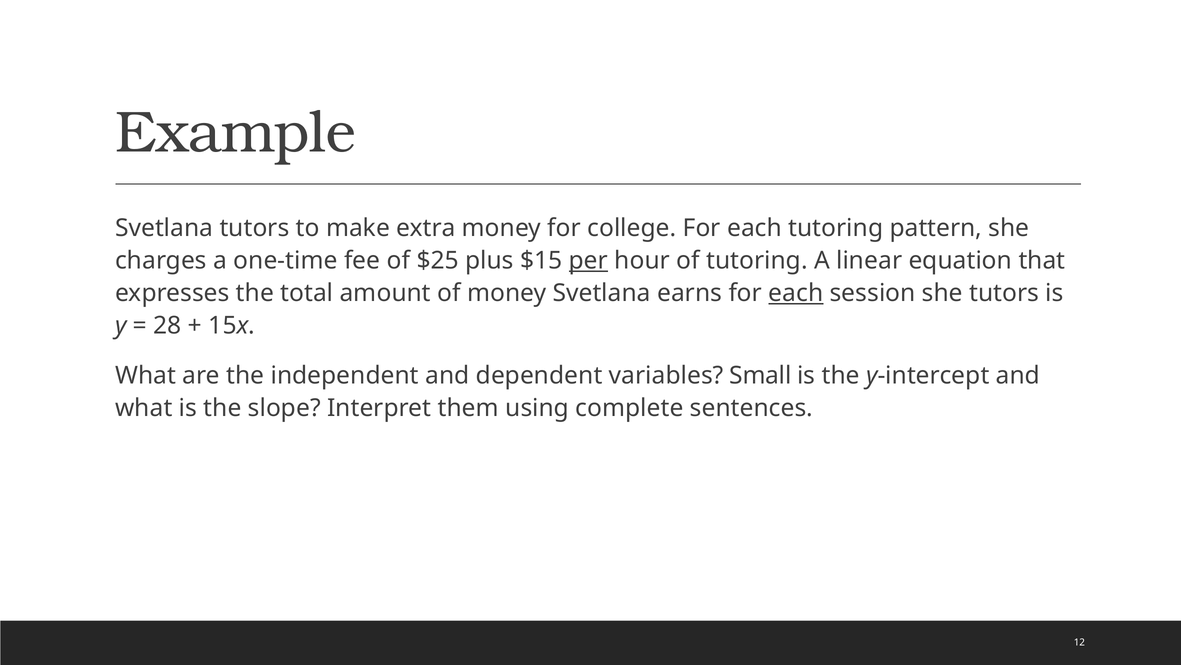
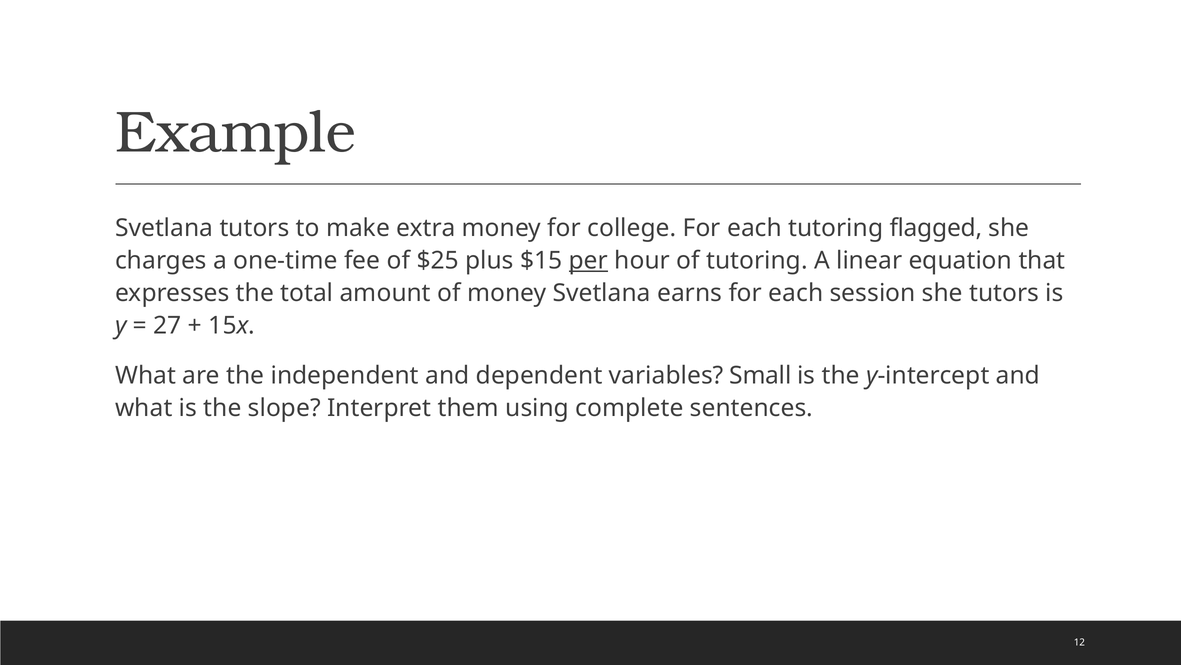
pattern: pattern -> flagged (936, 228)
each underline: present -> none (796, 293)
28: 28 -> 27 (167, 325)
